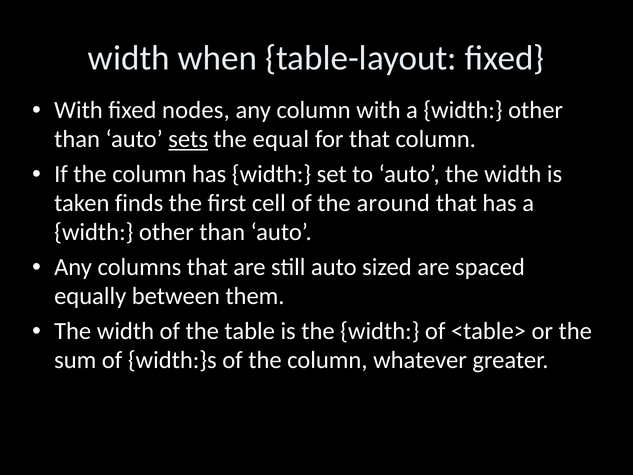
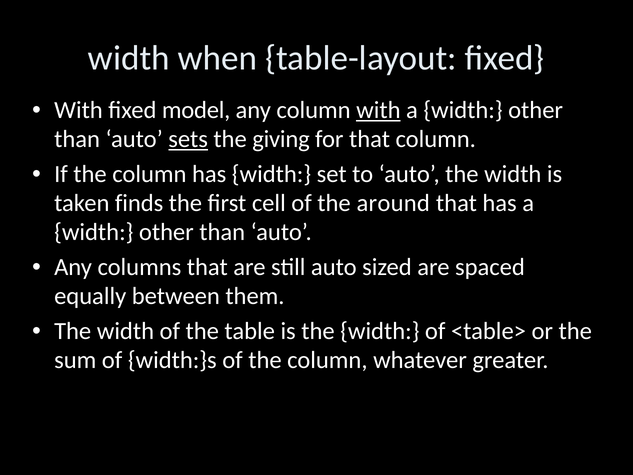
nodes: nodes -> model (196, 110)
with underline: none -> present (378, 110)
equal: equal -> giving (281, 139)
